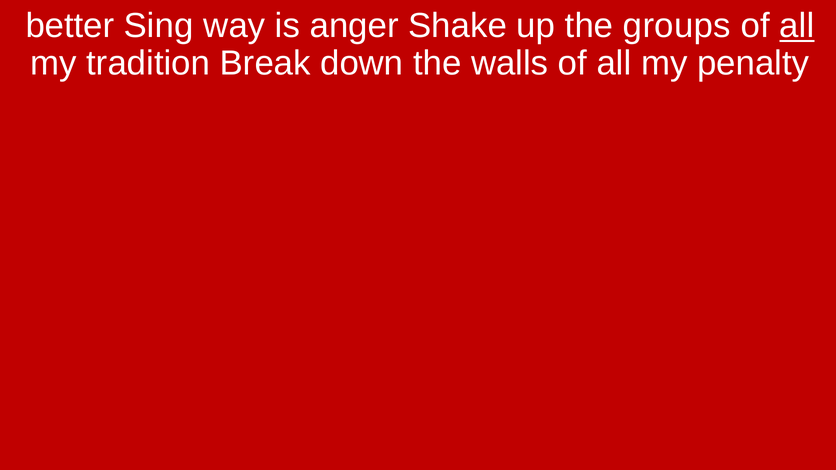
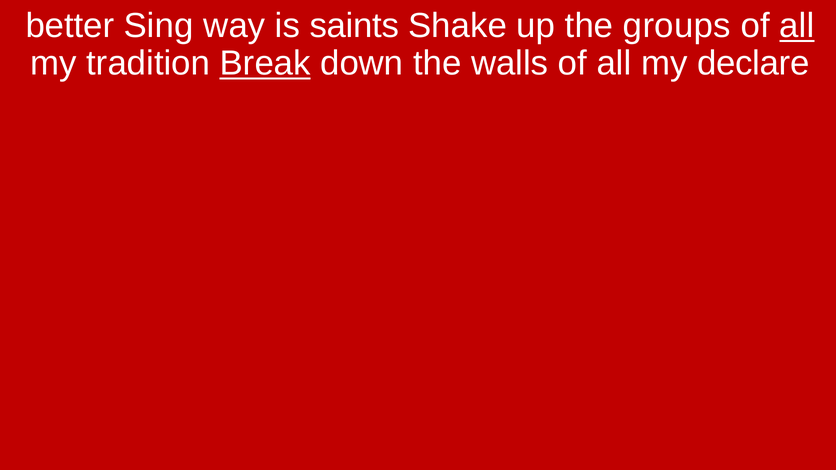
anger: anger -> saints (354, 26)
Break underline: none -> present (265, 64)
penalty: penalty -> declare (753, 64)
